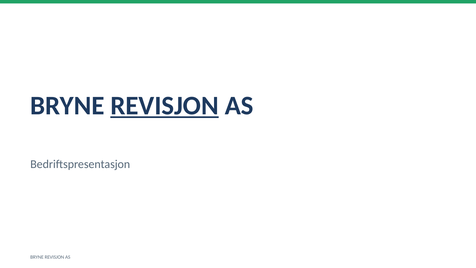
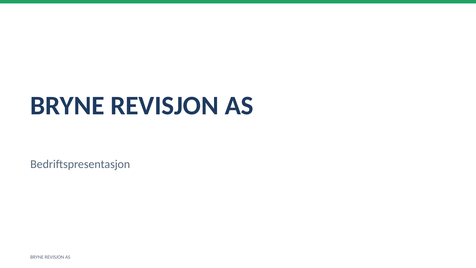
REVISJON underline: present -> none (165, 106)
